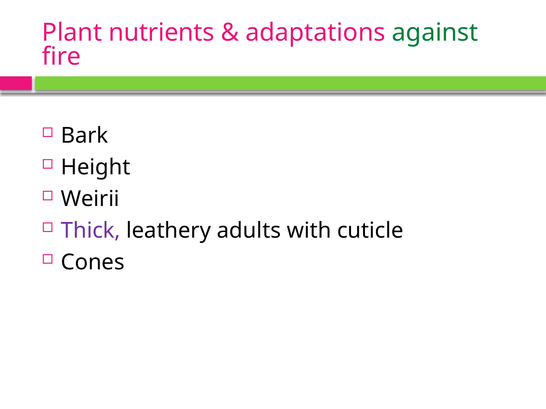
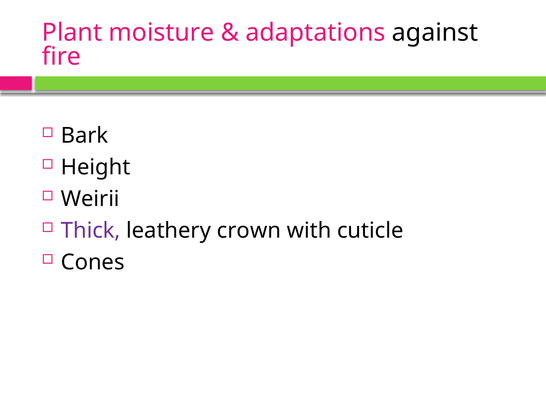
nutrients: nutrients -> moisture (161, 33)
against colour: green -> black (435, 33)
adults: adults -> crown (249, 231)
